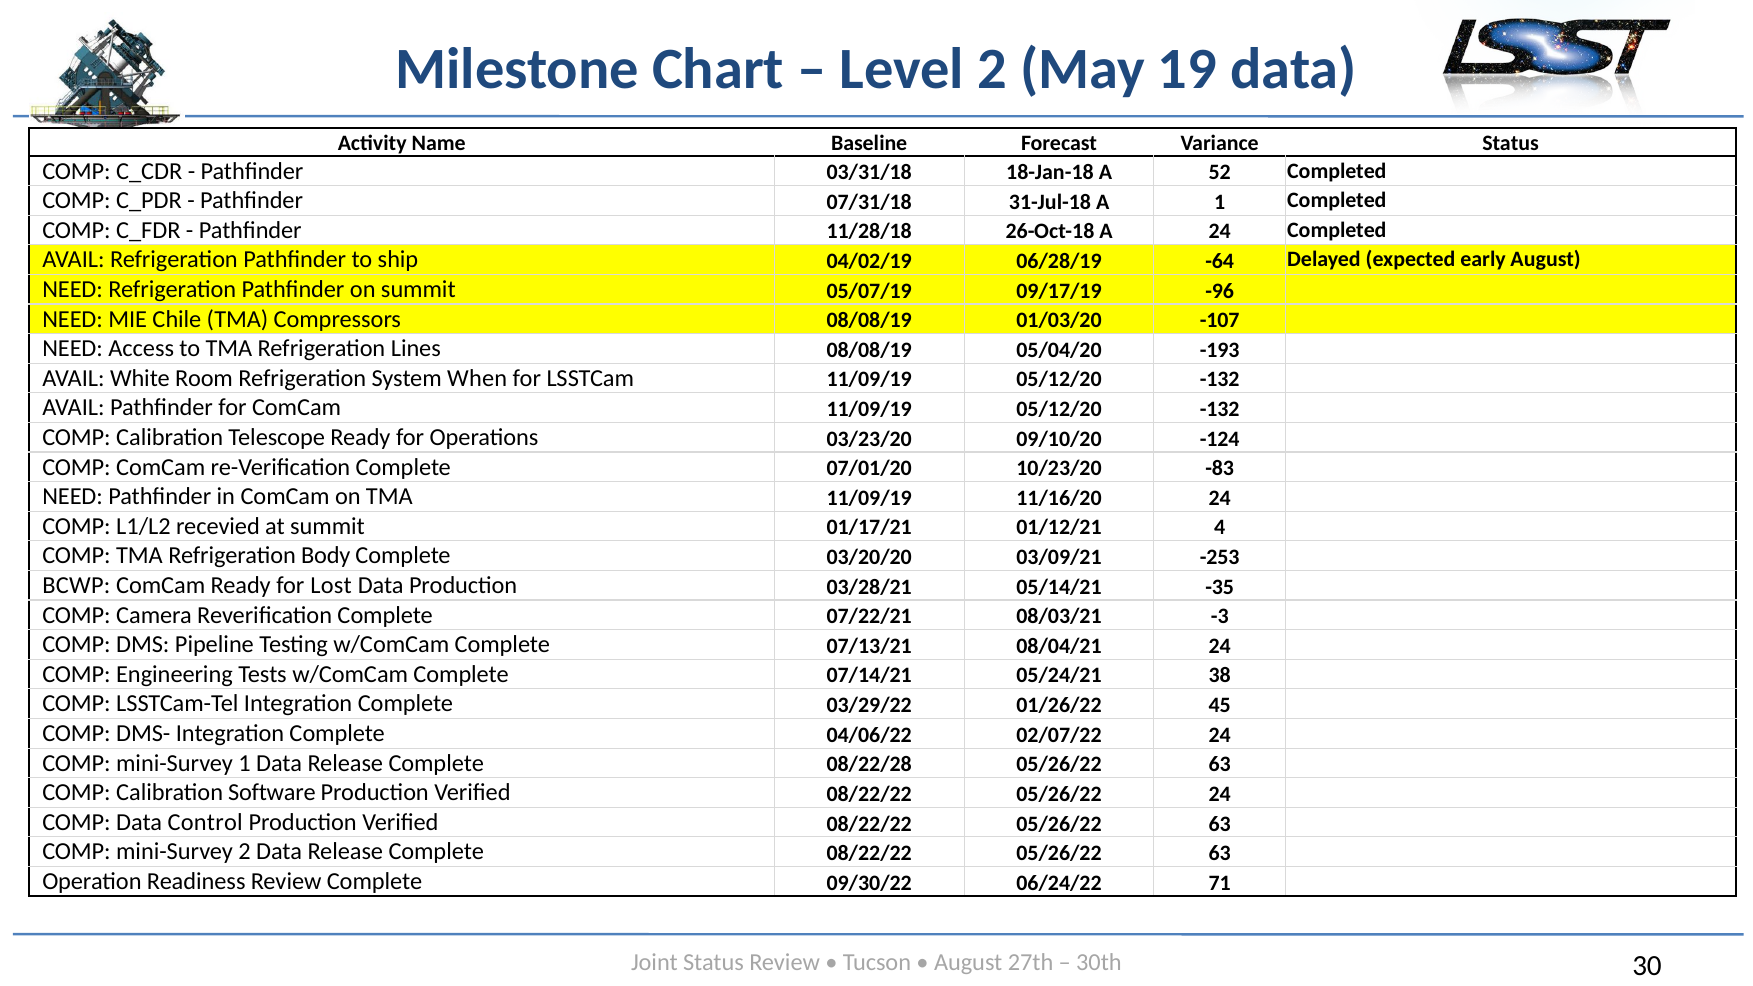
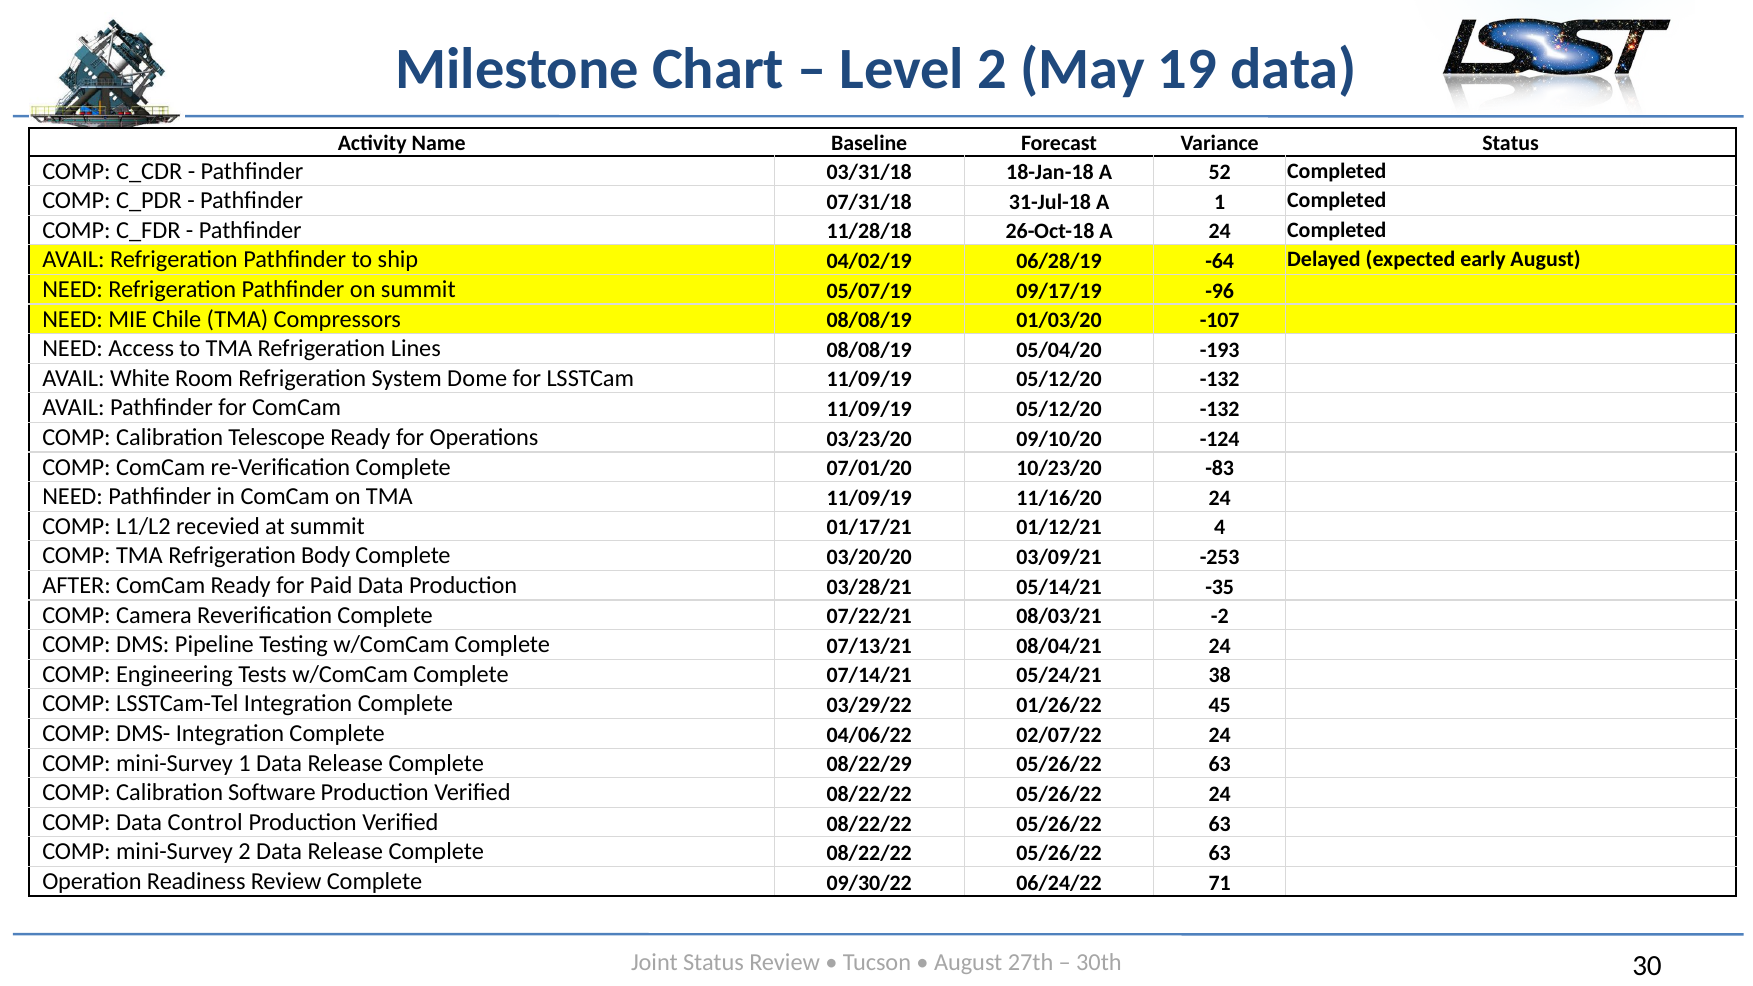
When: When -> Dome (477, 378)
BCWP: BCWP -> AFTER (77, 586)
Lost: Lost -> Paid (331, 586)
-3: -3 -> -2 (1220, 617)
08/22/28: 08/22/28 -> 08/22/29 (869, 765)
